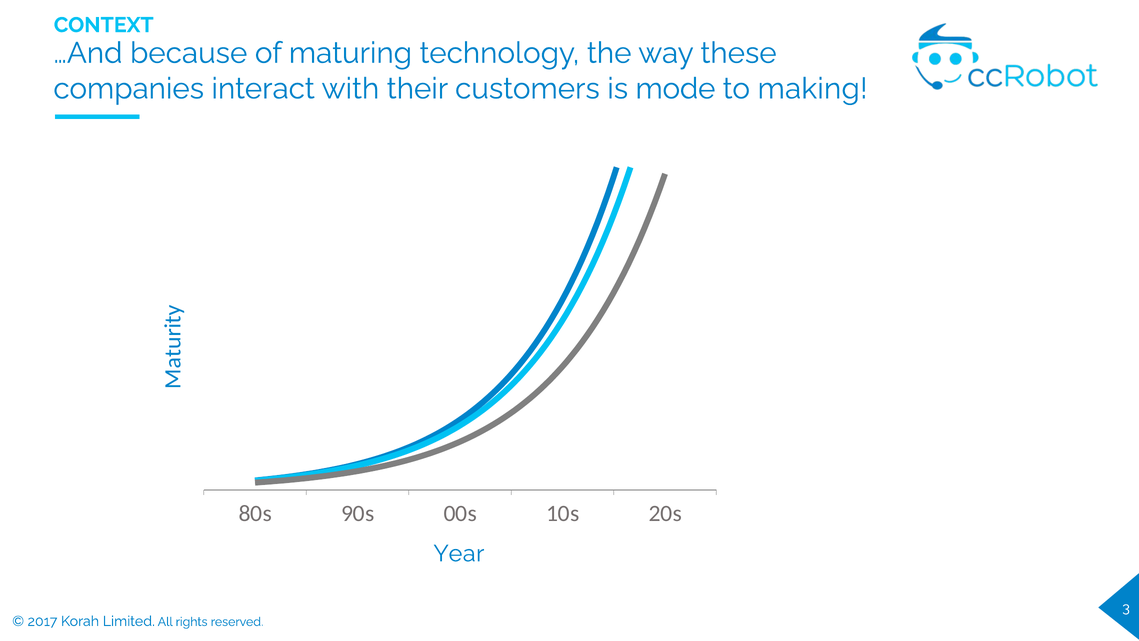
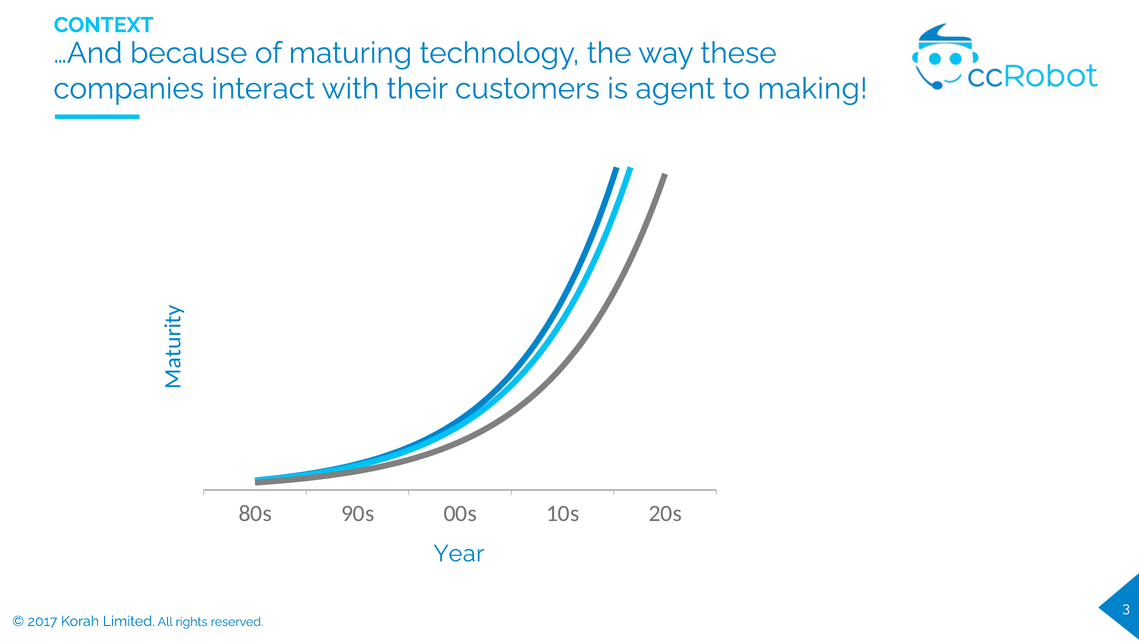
mode: mode -> agent (675, 89)
